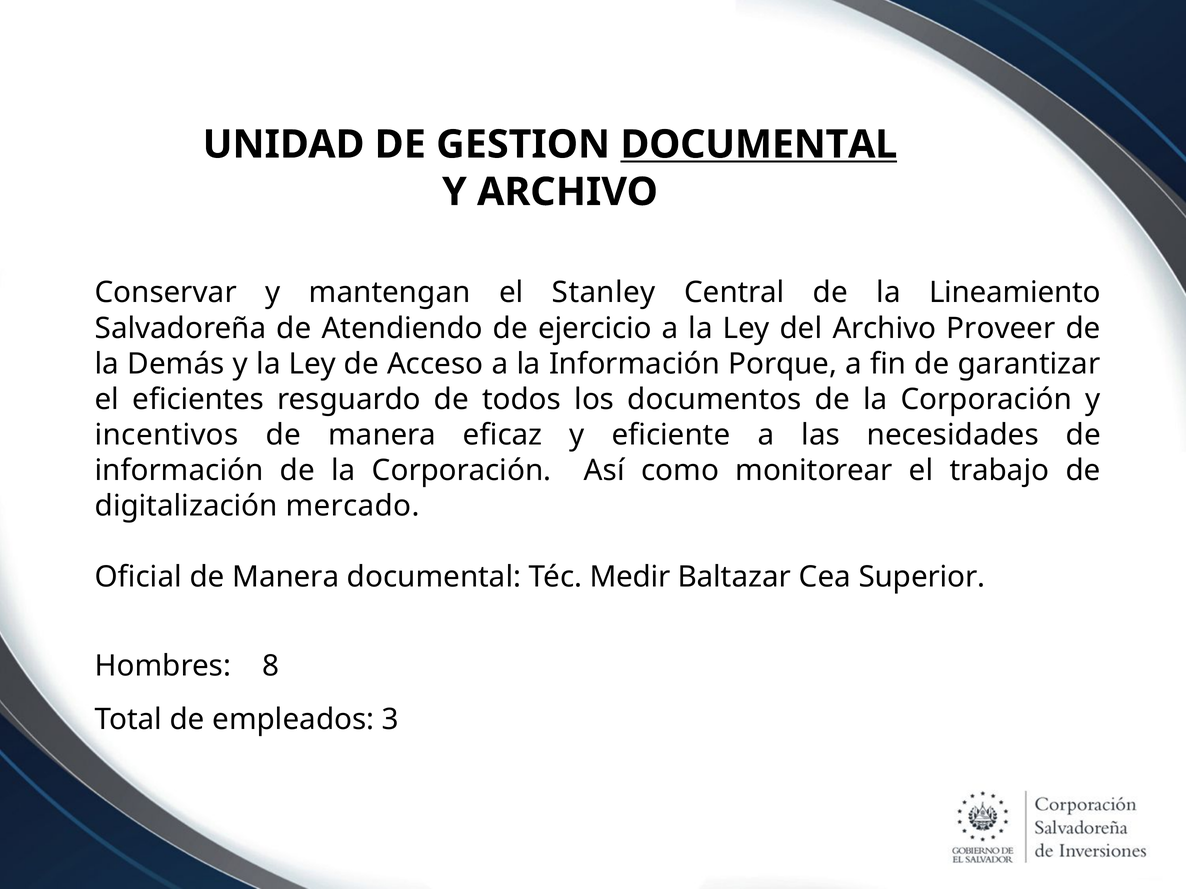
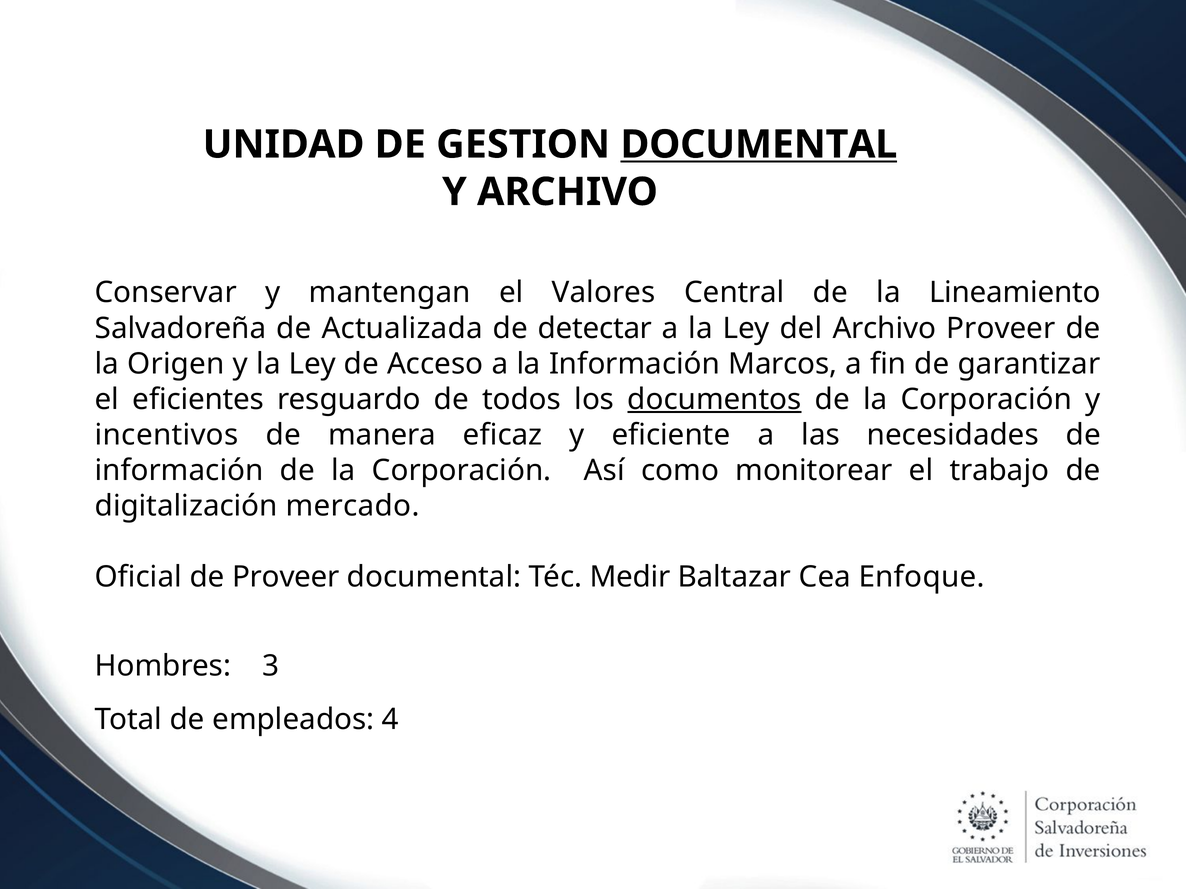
Stanley: Stanley -> Valores (604, 293)
Atendiendo: Atendiendo -> Actualizada (402, 328)
ejercicio: ejercicio -> detectar (595, 328)
Demás: Demás -> Origen (176, 364)
Porque: Porque -> Marcos (783, 364)
documentos underline: none -> present (714, 400)
Oficial de Manera: Manera -> Proveer (286, 577)
Superior: Superior -> Enfoque (922, 577)
8: 8 -> 3 (271, 666)
3: 3 -> 4 (390, 720)
